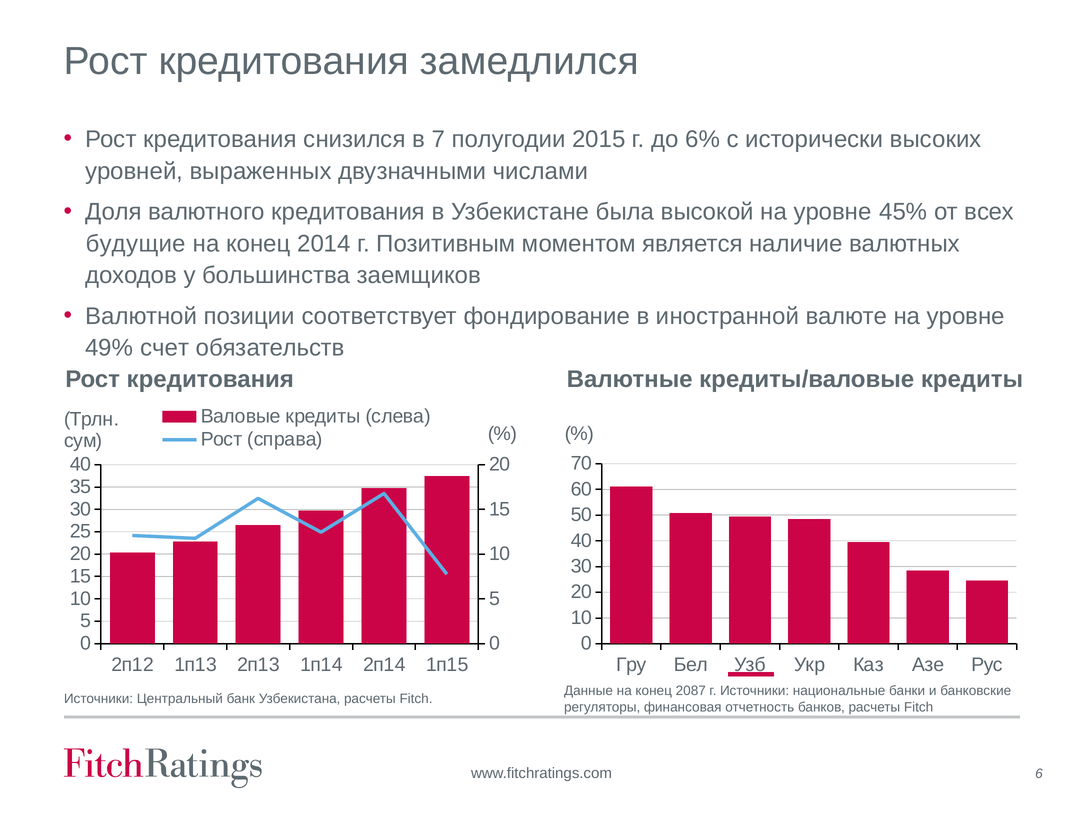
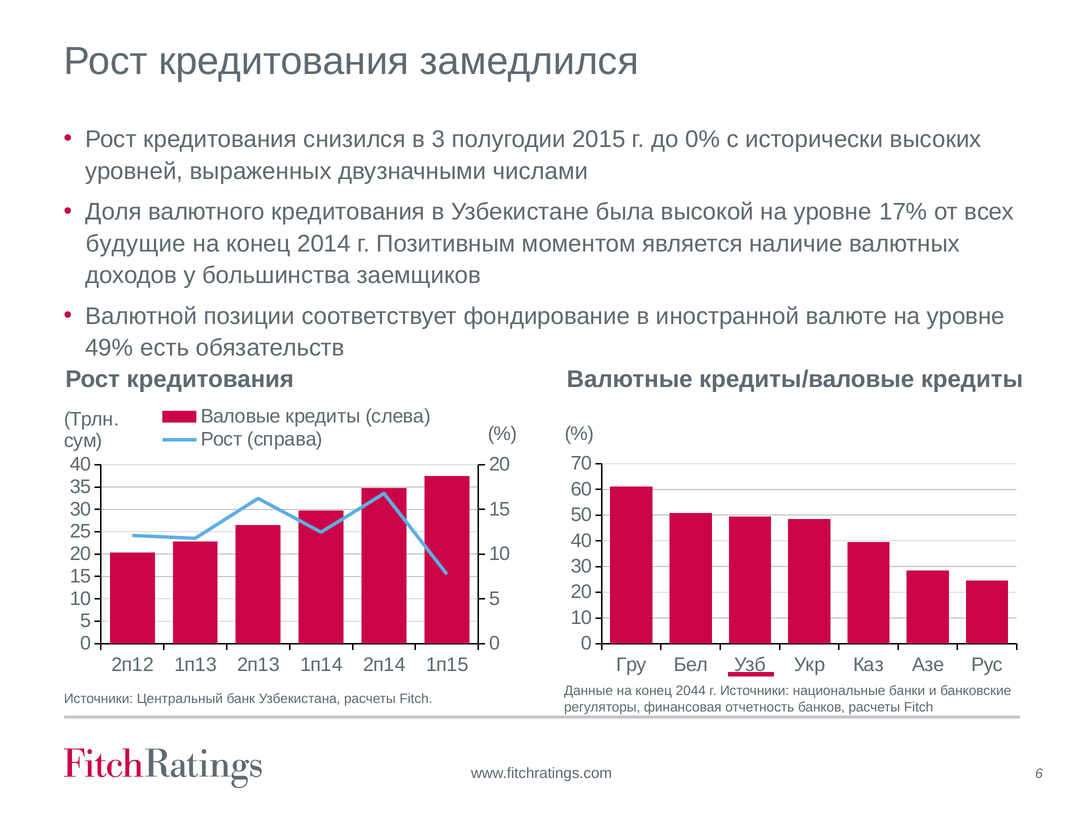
7: 7 -> 3 (438, 139)
6%: 6% -> 0% (703, 139)
45%: 45% -> 17% (903, 212)
счет: счет -> есть (165, 348)
2087: 2087 -> 2044 (691, 691)
